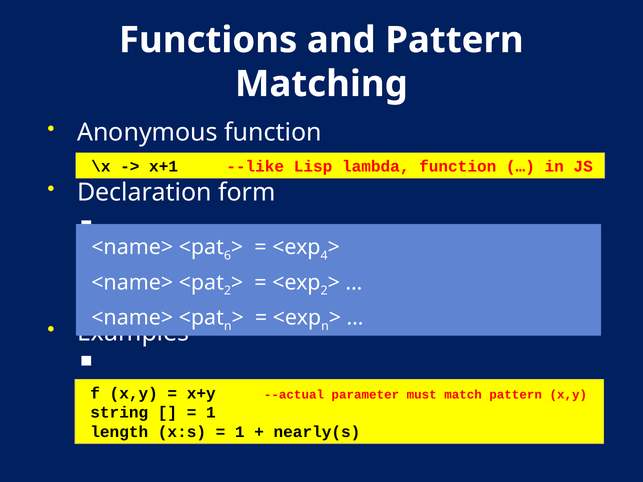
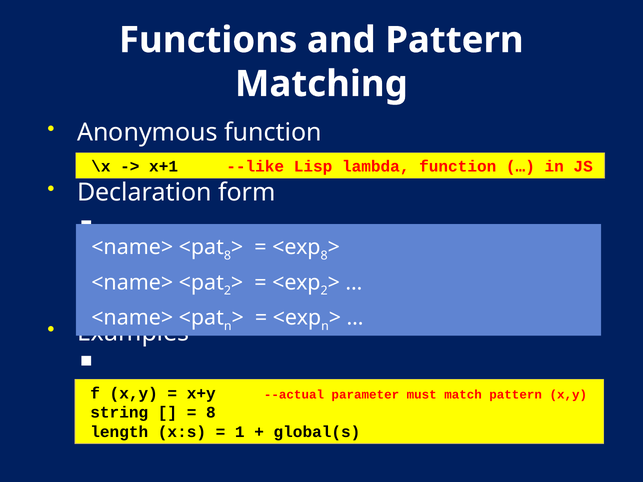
6: 6 -> 8 (227, 256)
4: 4 -> 8 (324, 256)
1: 1 -> 8 (211, 413)
nearly(s: nearly(s -> global(s (317, 432)
